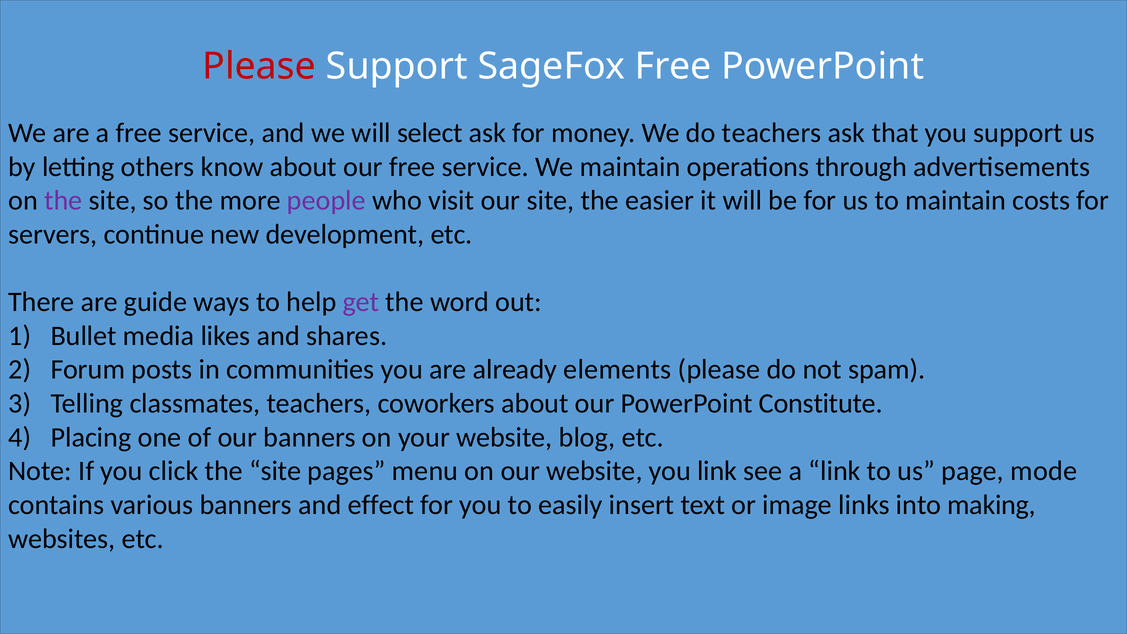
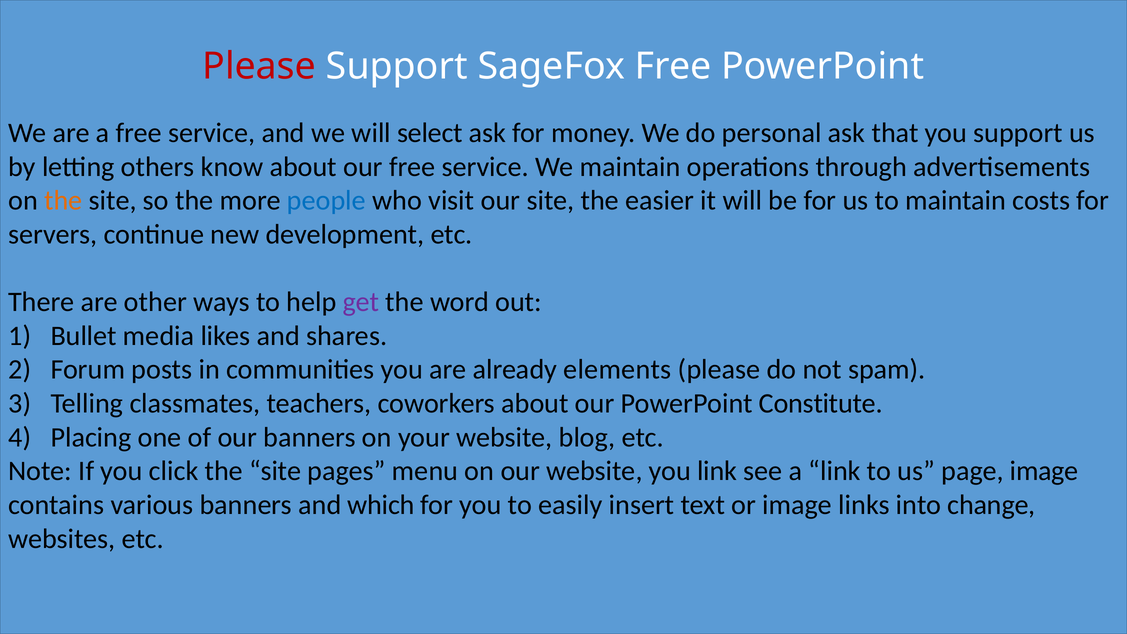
do teachers: teachers -> personal (772, 133)
the colour: purple -> orange (63, 201)
people colour: purple -> blue (326, 201)
guide: guide -> other (155, 302)
page mode: mode -> image (1044, 471)
effect: effect -> which (381, 505)
making: making -> change (991, 505)
